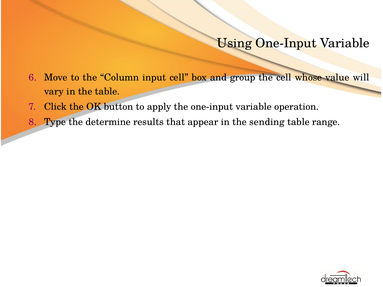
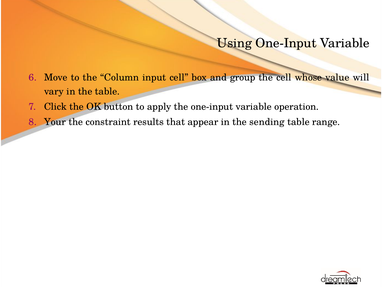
Type: Type -> Your (55, 122)
determine: determine -> constraint (108, 122)
